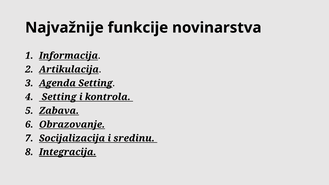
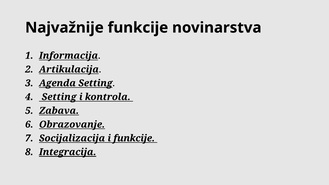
i sredinu: sredinu -> funkcije (134, 138)
